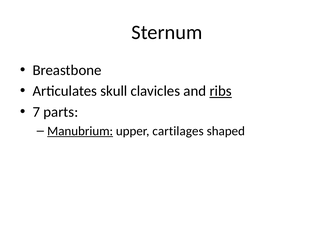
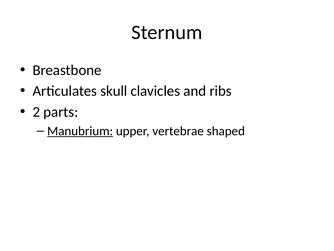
ribs underline: present -> none (221, 91)
7: 7 -> 2 (36, 112)
cartilages: cartilages -> vertebrae (178, 131)
